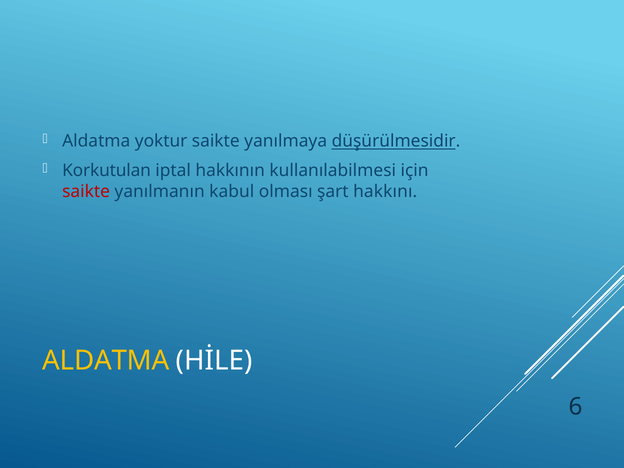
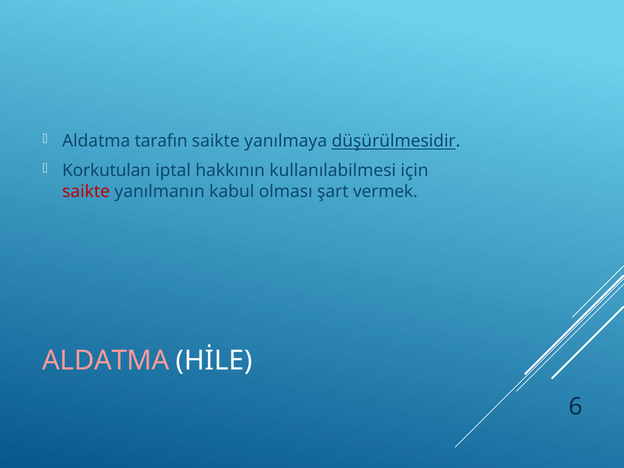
yoktur: yoktur -> tarafın (161, 141)
hakkını: hakkını -> vermek (385, 191)
ALDATMA colour: yellow -> pink (106, 361)
